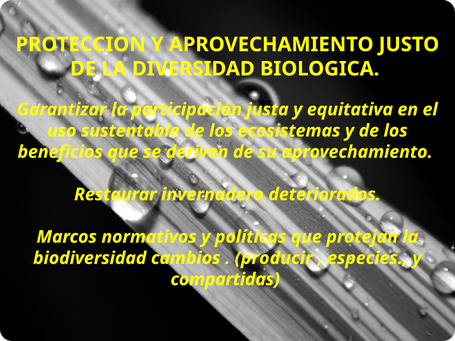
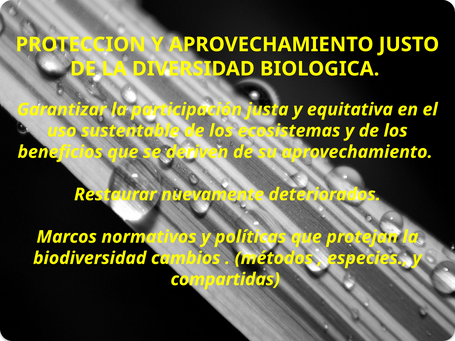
invernadero: invernadero -> nuevamente (213, 195)
producir: producir -> métodos (274, 258)
